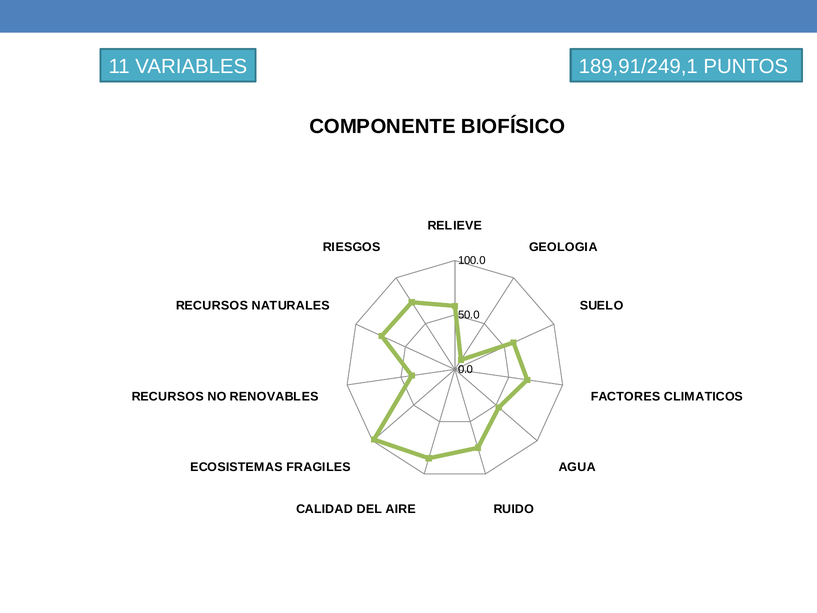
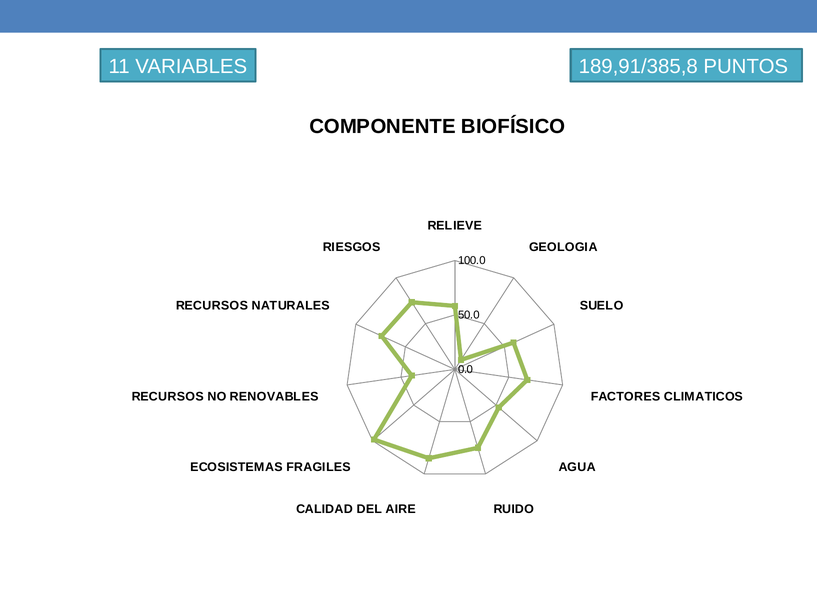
189,91/249,1: 189,91/249,1 -> 189,91/385,8 (638, 67)
